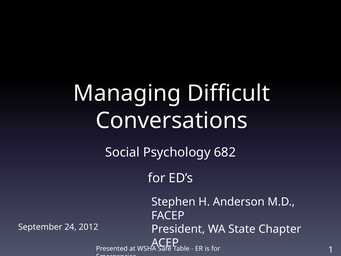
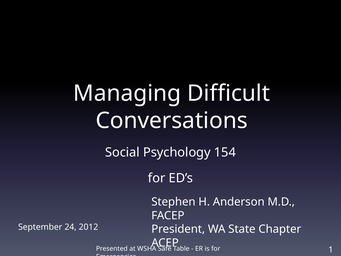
682: 682 -> 154 (225, 152)
